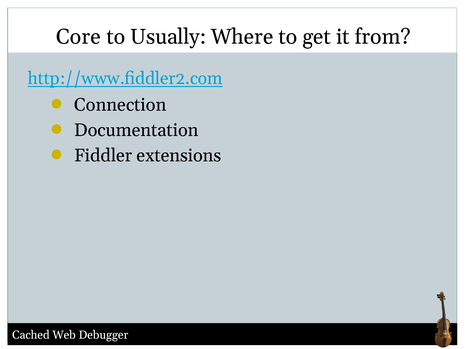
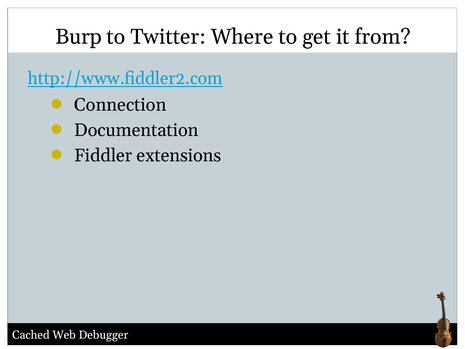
Core: Core -> Burp (79, 37)
Usually: Usually -> Twitter (168, 37)
